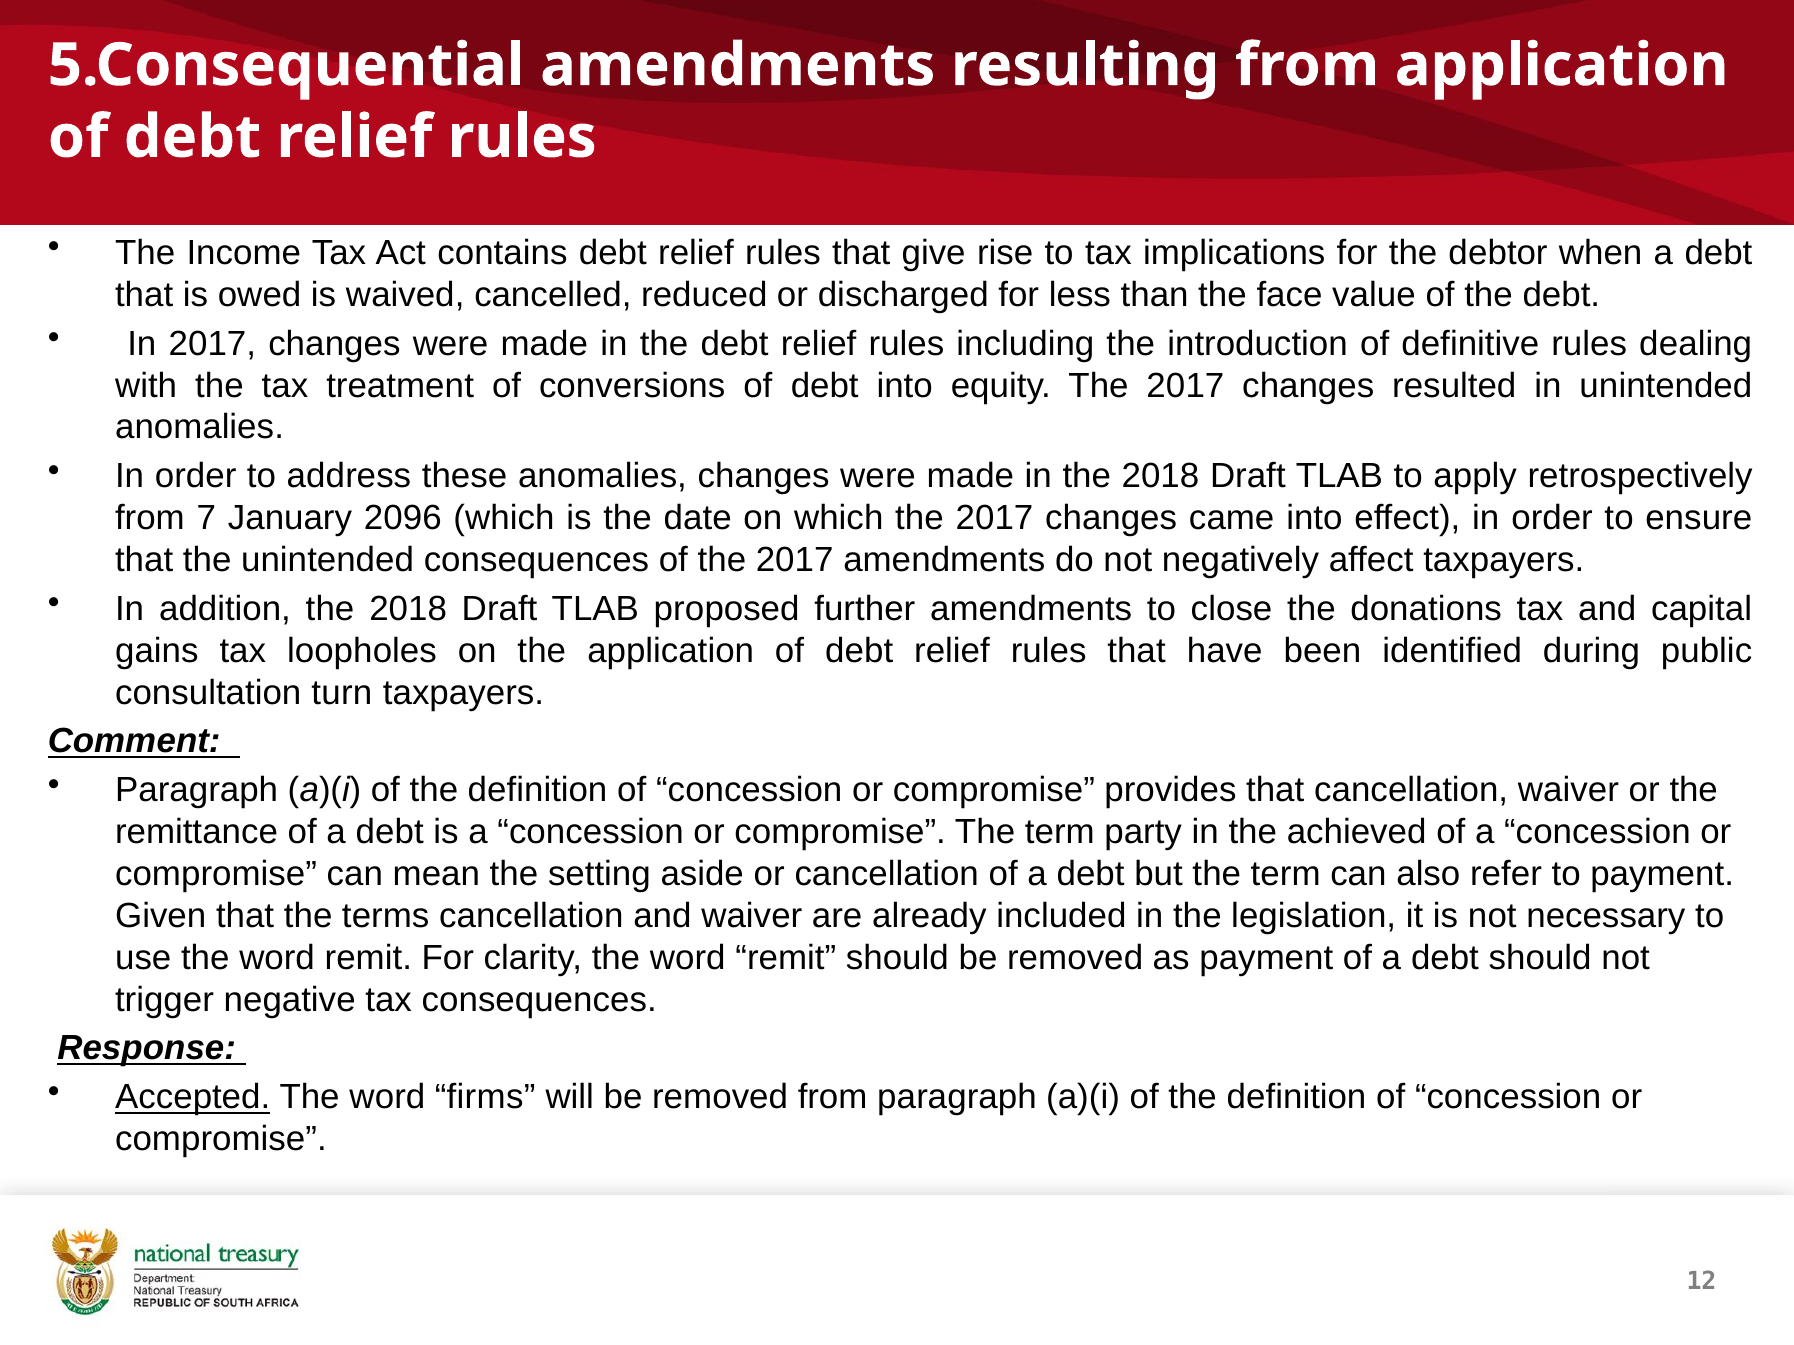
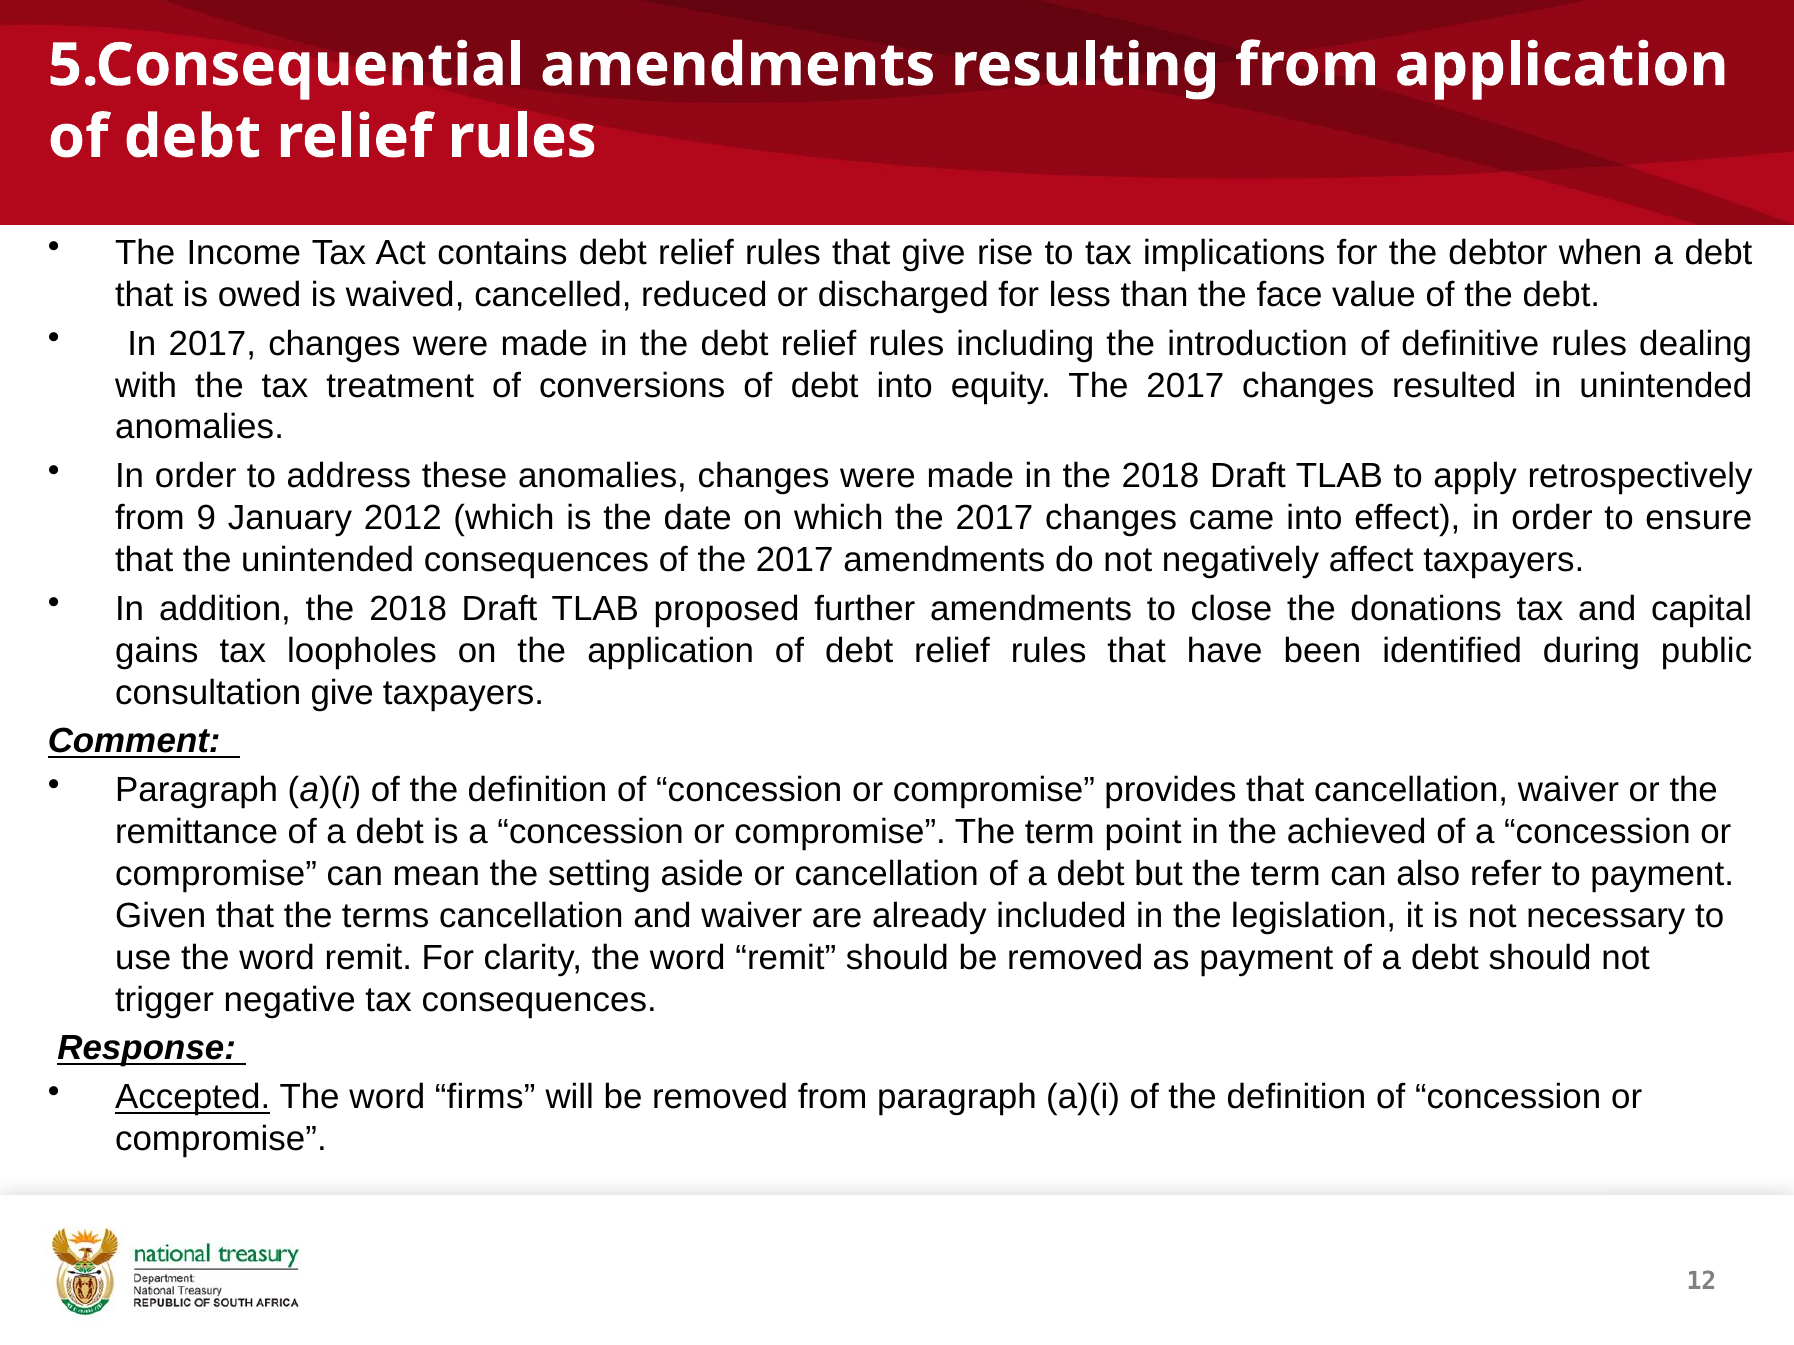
7: 7 -> 9 (206, 518)
2096: 2096 -> 2012 (403, 518)
consultation turn: turn -> give (342, 693)
party: party -> point (1143, 832)
